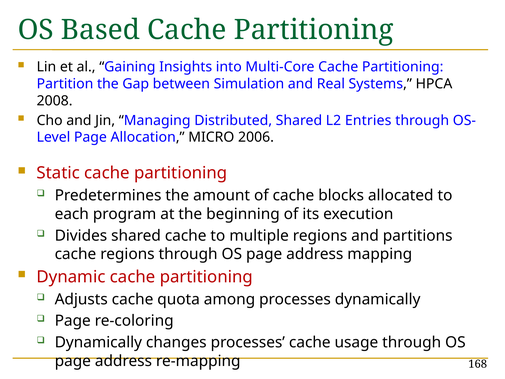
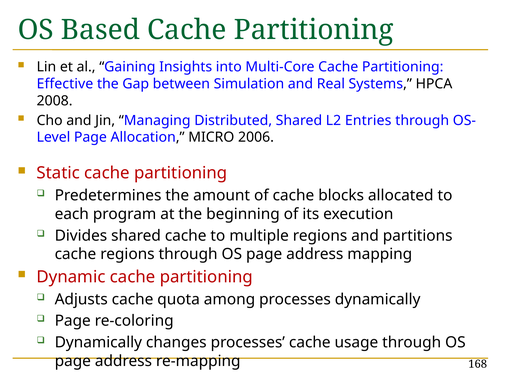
Partition: Partition -> Effective (65, 84)
